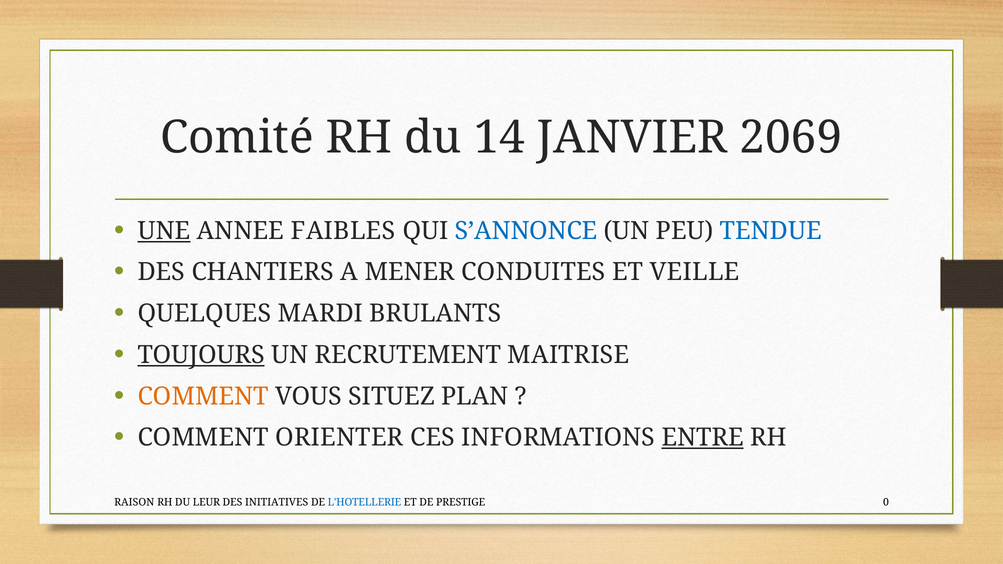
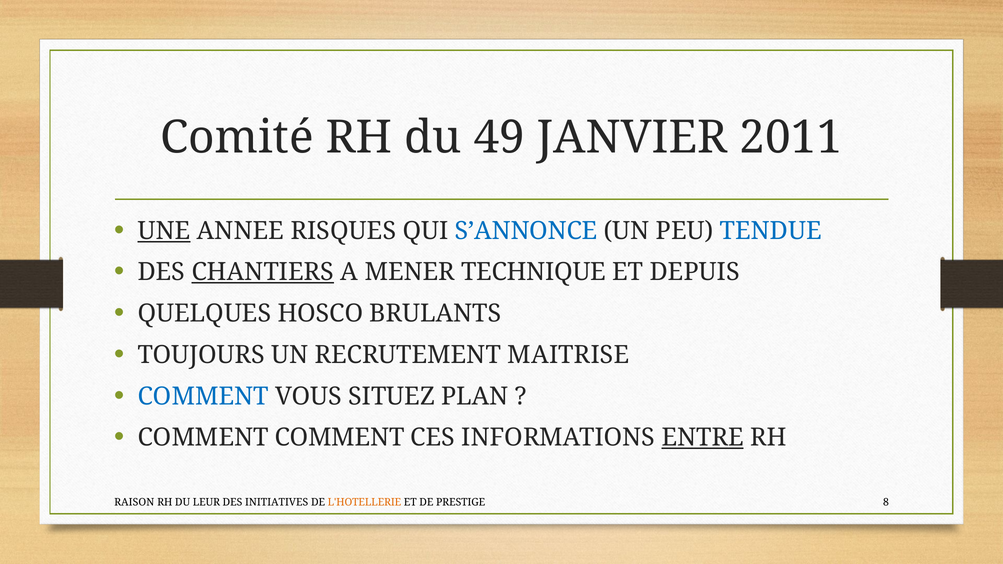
14: 14 -> 49 (499, 138)
2069: 2069 -> 2011 (791, 138)
FAIBLES: FAIBLES -> RISQUES (343, 231)
CHANTIERS underline: none -> present (263, 272)
CONDUITES: CONDUITES -> TECHNIQUE (534, 272)
VEILLE: VEILLE -> DEPUIS (695, 272)
MARDI: MARDI -> HOSCO (320, 314)
TOUJOURS underline: present -> none (201, 355)
COMMENT colour: orange -> blue (203, 396)
COMMENT ORIENTER: ORIENTER -> COMMENT (340, 438)
L'HOTELLERIE colour: blue -> orange (364, 502)
0: 0 -> 8 (886, 502)
